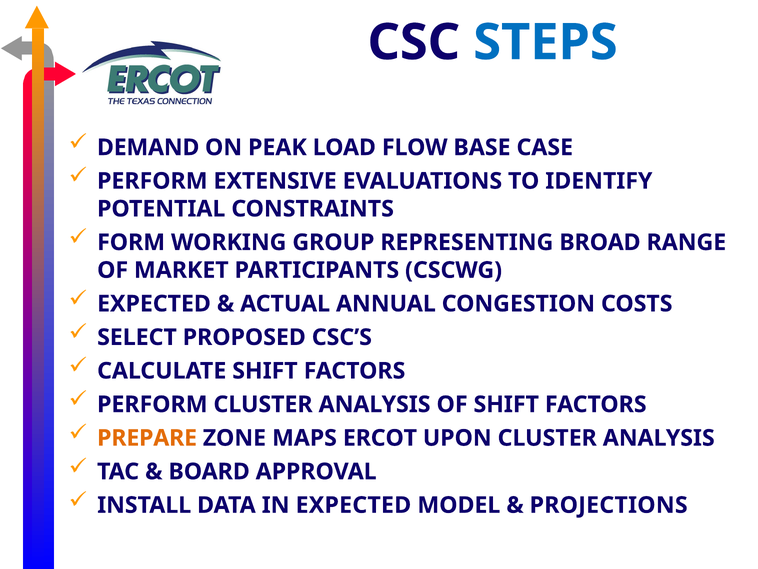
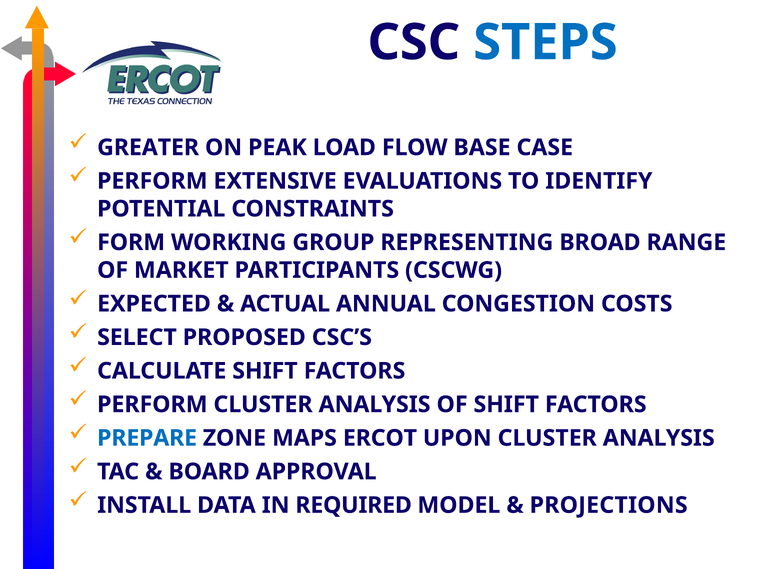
DEMAND: DEMAND -> GREATER (148, 147)
PREPARE colour: orange -> blue (147, 438)
IN EXPECTED: EXPECTED -> REQUIRED (354, 505)
